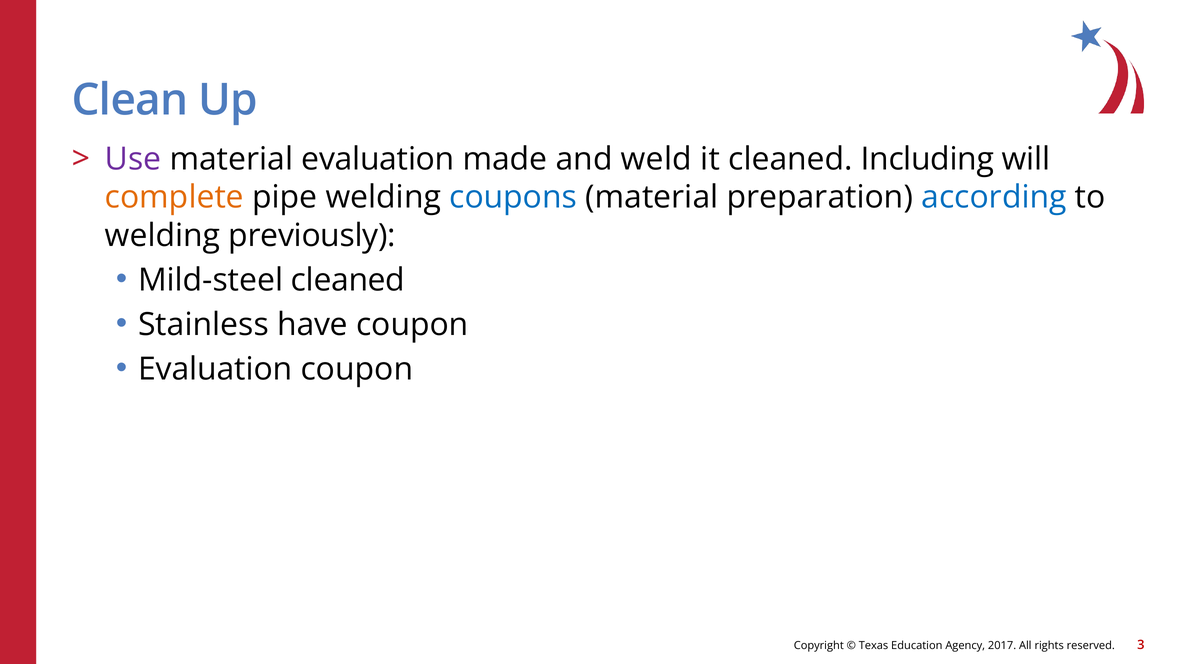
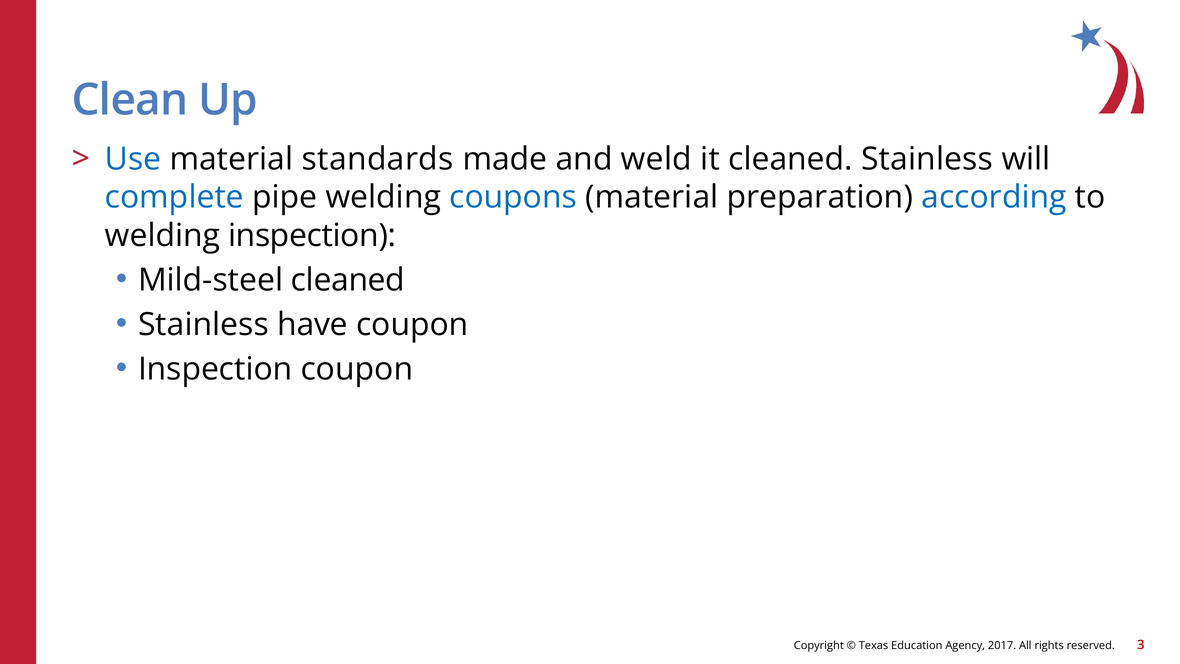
Use colour: purple -> blue (133, 159)
material evaluation: evaluation -> standards (378, 159)
cleaned Including: Including -> Stainless (927, 159)
complete colour: orange -> blue (174, 197)
welding previously: previously -> inspection (312, 236)
Evaluation: Evaluation -> Inspection (215, 369)
